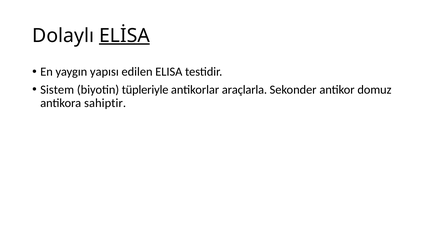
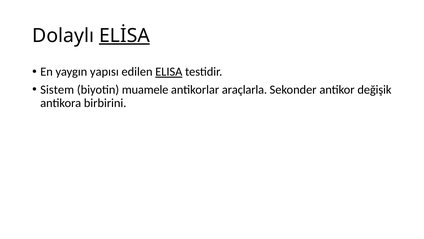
ELISA underline: none -> present (169, 72)
tüpleriyle: tüpleriyle -> muamele (145, 89)
domuz: domuz -> değişik (374, 89)
sahiptir: sahiptir -> birbirini (105, 103)
